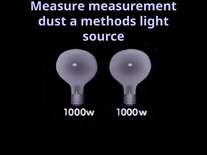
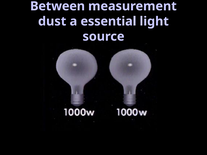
Measure: Measure -> Between (58, 6)
methods: methods -> essential (108, 21)
